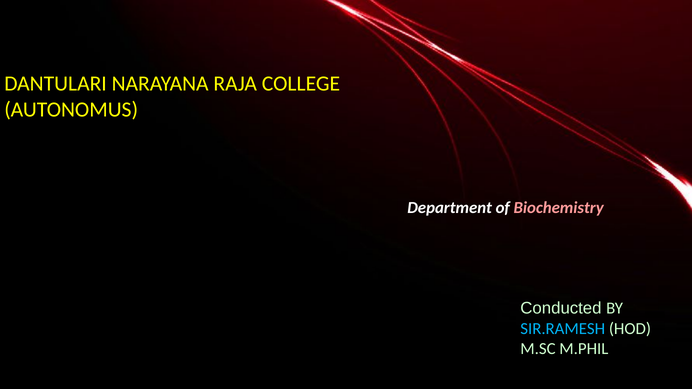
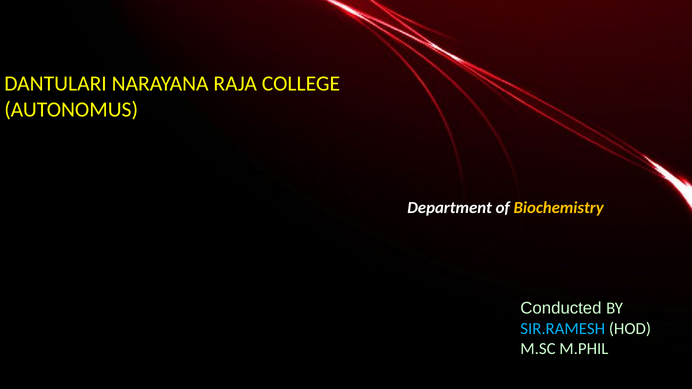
Biochemistry colour: pink -> yellow (559, 208)
